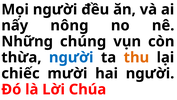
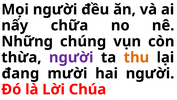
nông: nông -> chữa (69, 25)
người colour: blue -> purple (71, 57)
chiếc: chiếc -> đang (20, 73)
